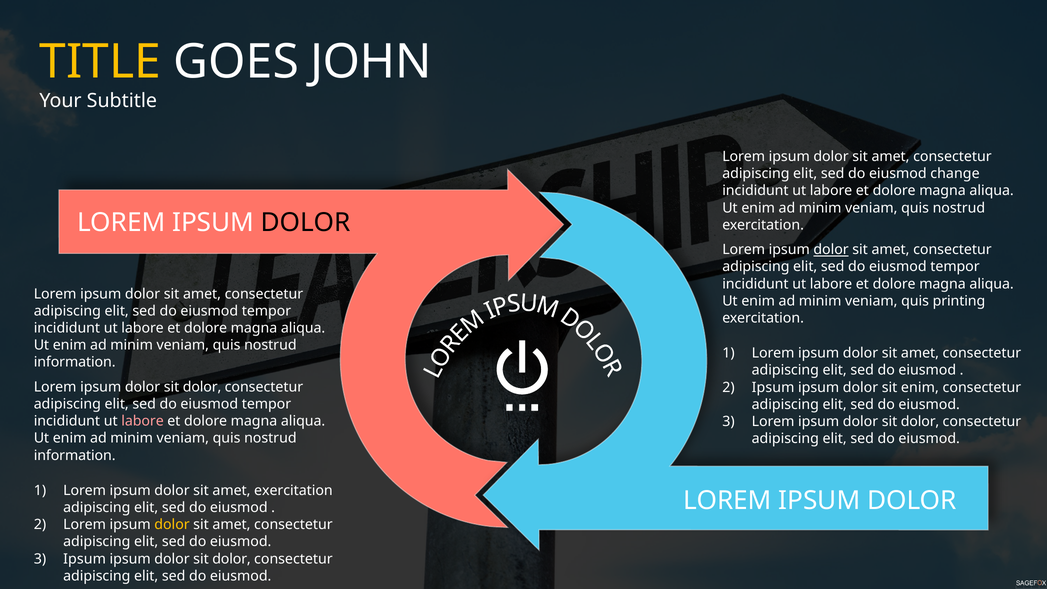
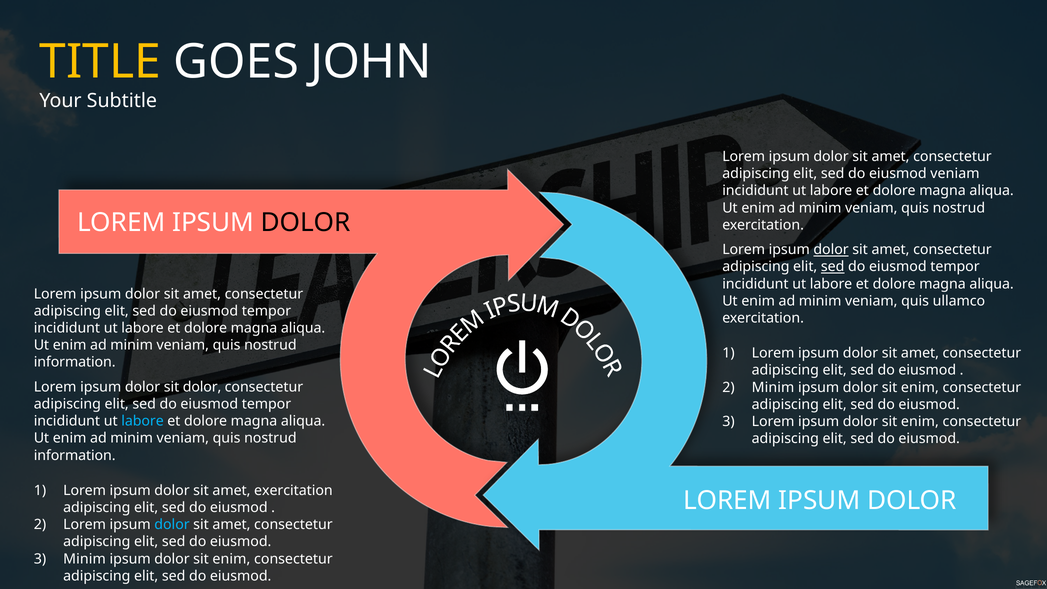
eiusmod change: change -> veniam (955, 174)
sed underline: none -> present (833, 267)
printing: printing -> ullamco (959, 301)
Ipsum: Ipsum -> Minim (773, 387)
labore colour: pink -> light blue (143, 421)
dolor: dolor -> enim (920, 421)
dolor colour: yellow -> light blue (172, 525)
Ipsum: Ipsum -> Minim (85, 559)
dolor: dolor -> enim (231, 559)
